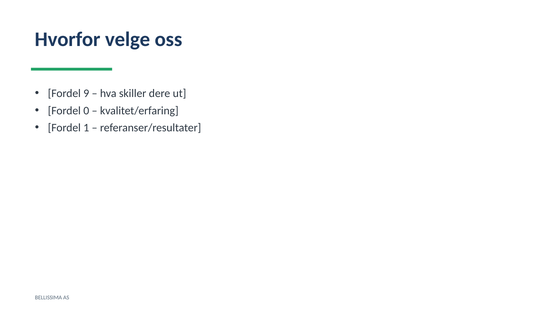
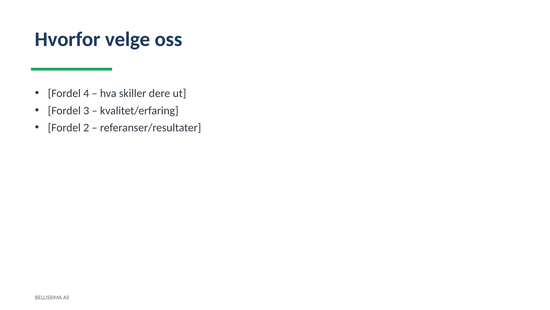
9: 9 -> 4 (86, 93)
0: 0 -> 3 (86, 110)
1: 1 -> 2 (86, 128)
